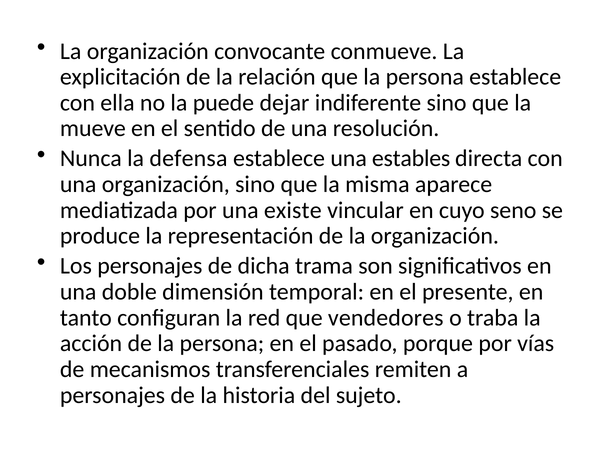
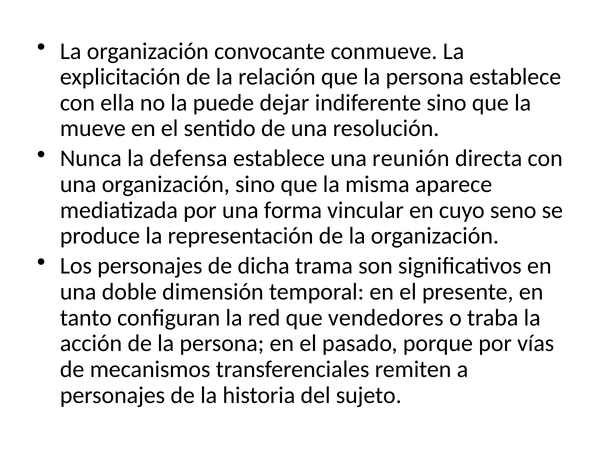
estables: estables -> reunión (411, 159)
existe: existe -> forma (293, 210)
